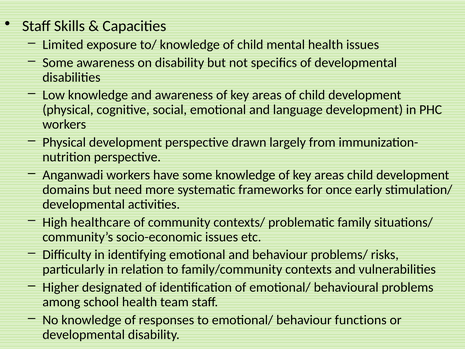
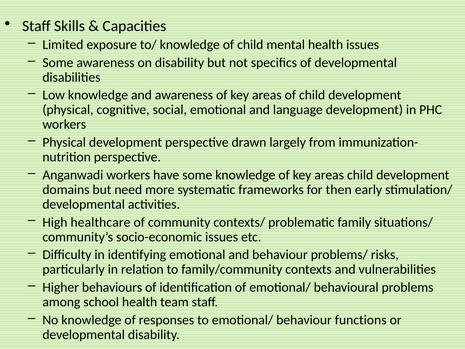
once: once -> then (339, 190)
designated: designated -> behaviours (112, 287)
